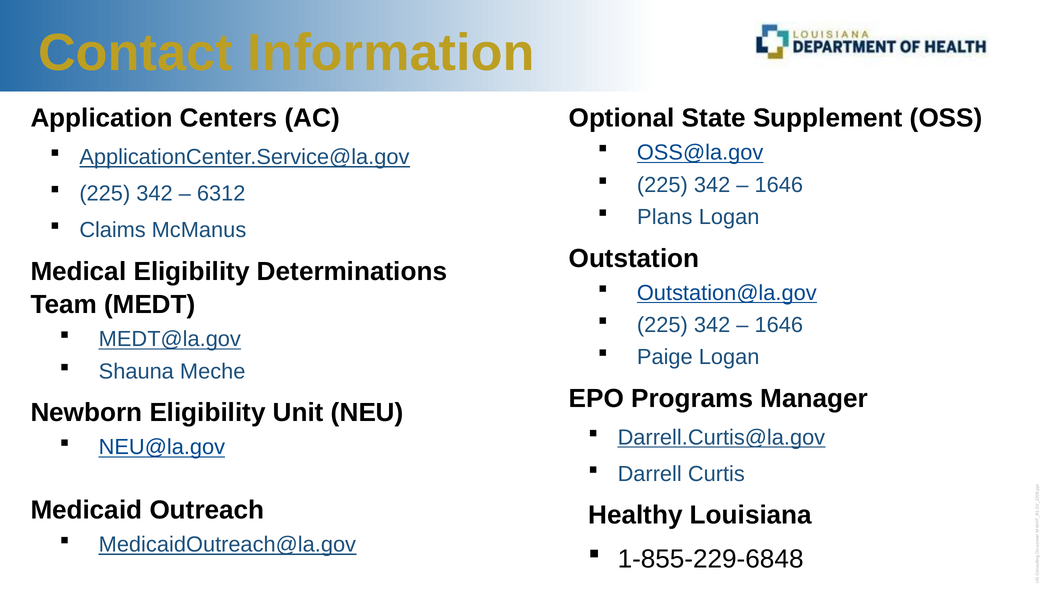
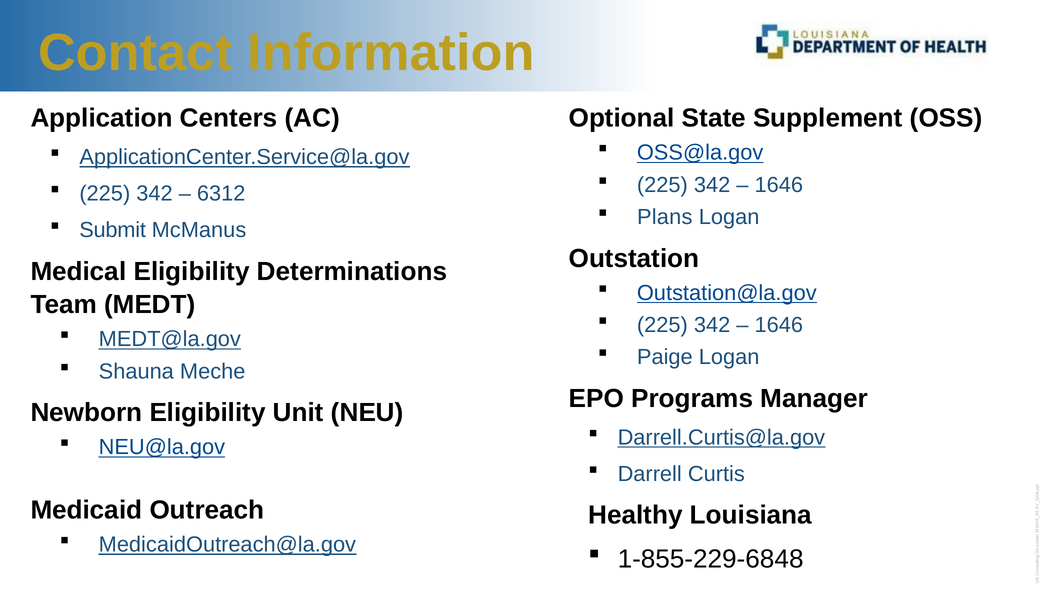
Claims: Claims -> Submit (113, 230)
